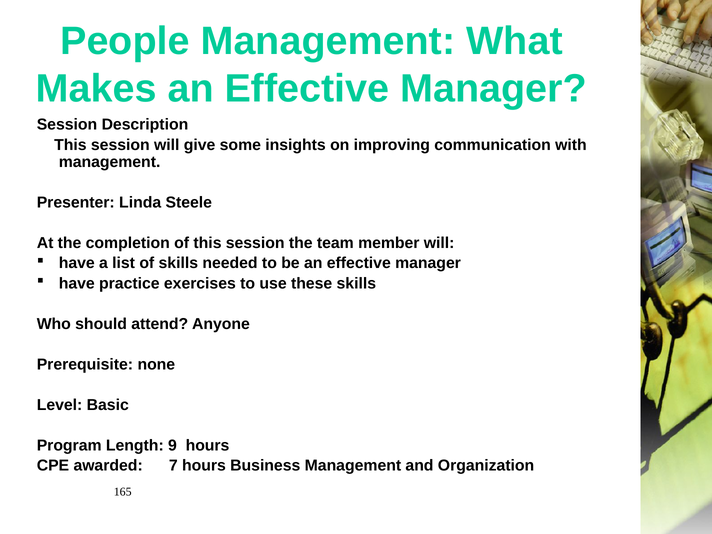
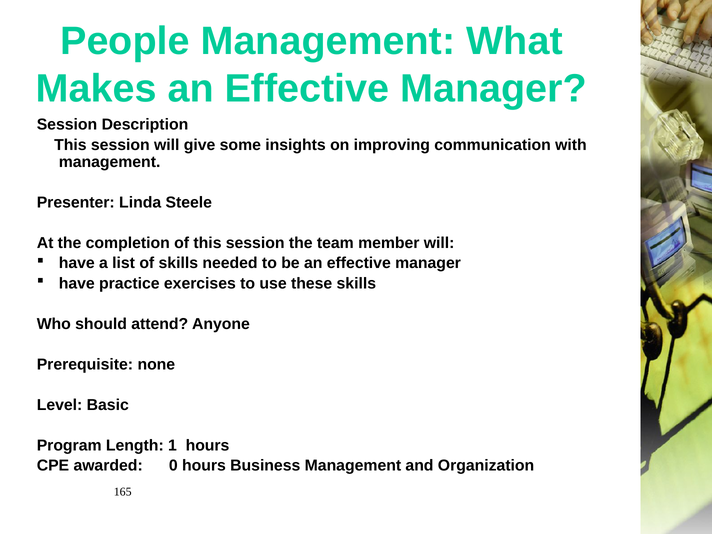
9: 9 -> 1 (173, 445)
7: 7 -> 0 (173, 466)
